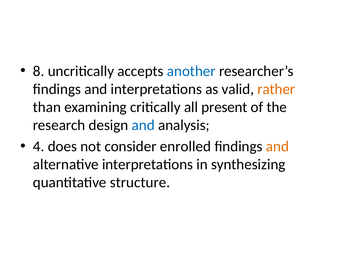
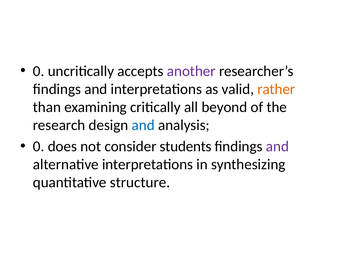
8: 8 -> 0 (39, 71)
another colour: blue -> purple (191, 71)
present: present -> beyond (224, 107)
4: 4 -> 0 (39, 146)
enrolled: enrolled -> students (186, 146)
and colour: orange -> purple (277, 146)
